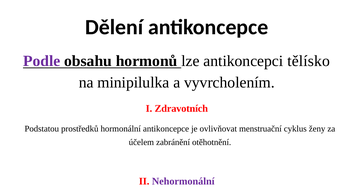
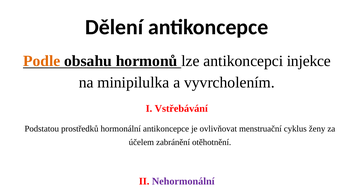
Podle colour: purple -> orange (42, 61)
tělísko: tělísko -> injekce (309, 61)
Zdravotních: Zdravotních -> Vstřebávání (181, 109)
